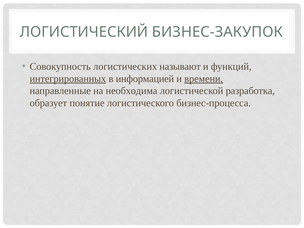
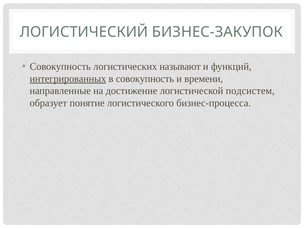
в информацией: информацией -> совокупность (145, 79)
времени underline: present -> none (204, 79)
необходима: необходима -> достижение (132, 91)
разработка: разработка -> подсистем (250, 91)
